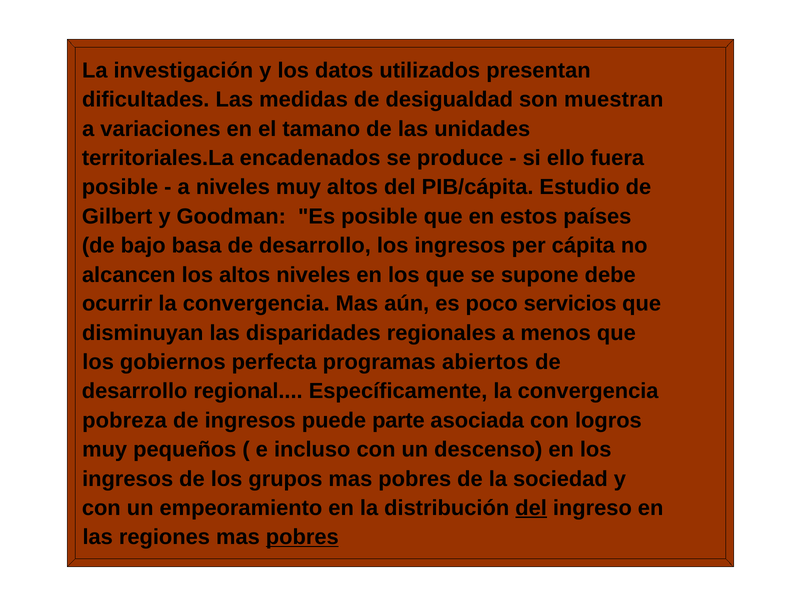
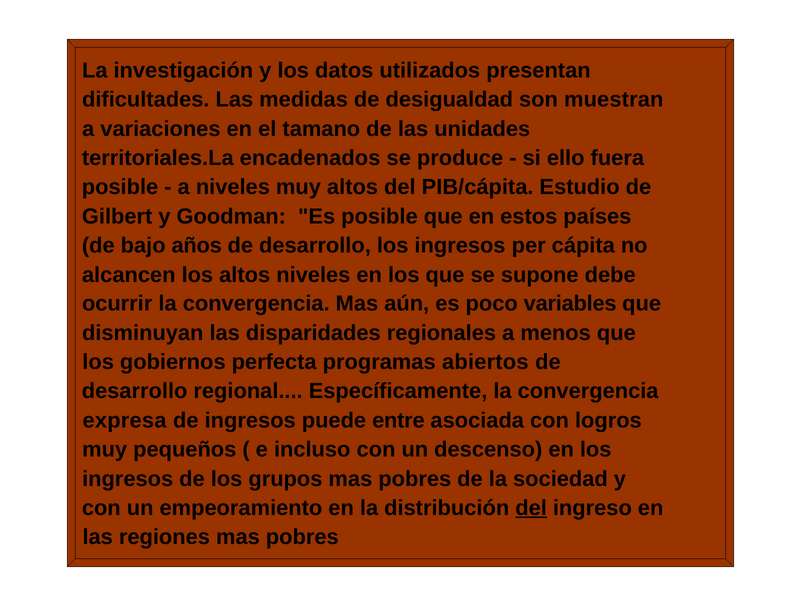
basa: basa -> años (197, 246)
servicios: servicios -> variables (570, 304)
pobreza: pobreza -> expresa (124, 421)
parte: parte -> entre (398, 421)
pobres underline: present -> none (302, 538)
